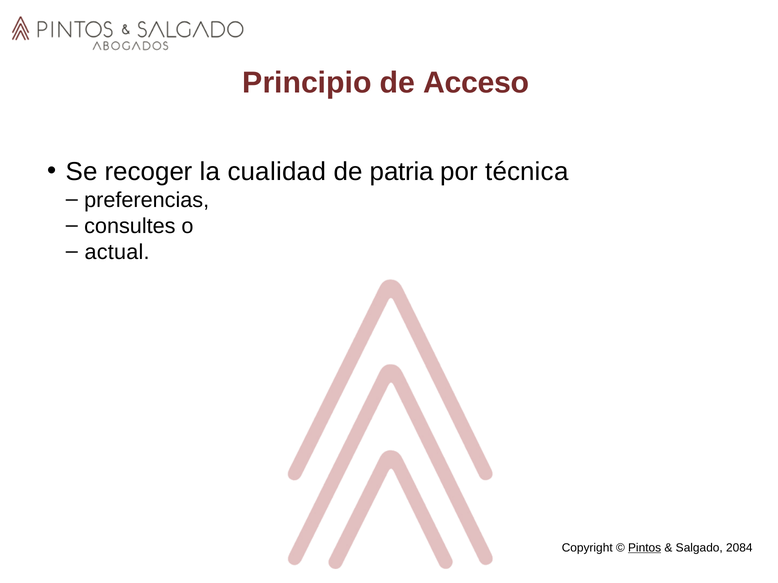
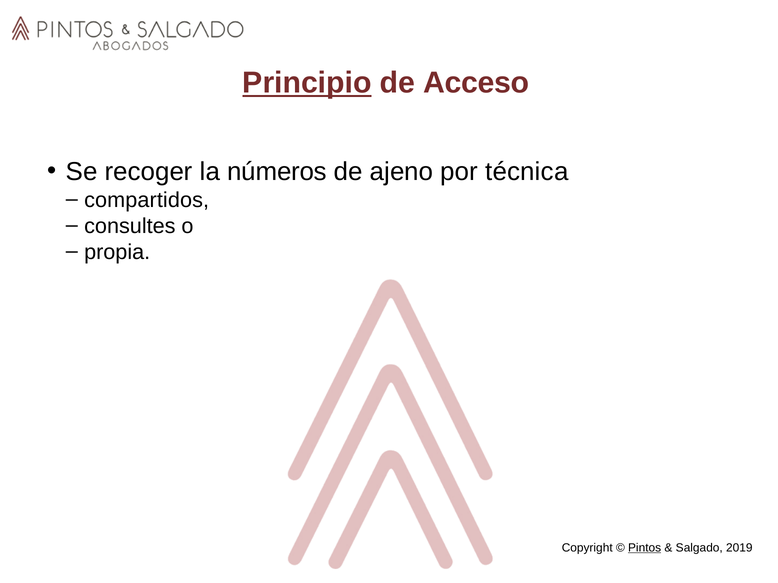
Principio underline: none -> present (307, 83)
cualidad: cualidad -> números (277, 172)
patria: patria -> ajeno (402, 172)
preferencias: preferencias -> compartidos (147, 200)
actual: actual -> propia (117, 252)
2084: 2084 -> 2019 (739, 548)
